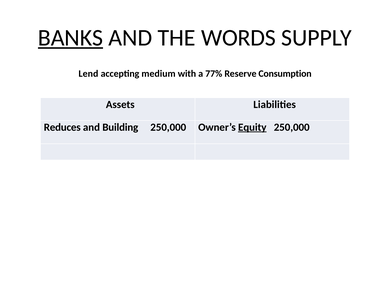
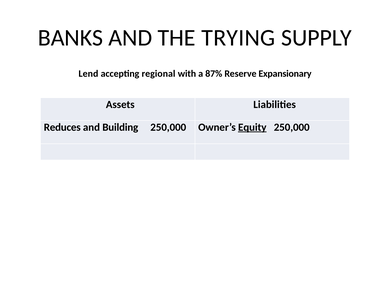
BANKS underline: present -> none (70, 38)
WORDS: WORDS -> TRYING (238, 38)
medium: medium -> regional (159, 73)
77%: 77% -> 87% (214, 73)
Consumption: Consumption -> Expansionary (285, 73)
